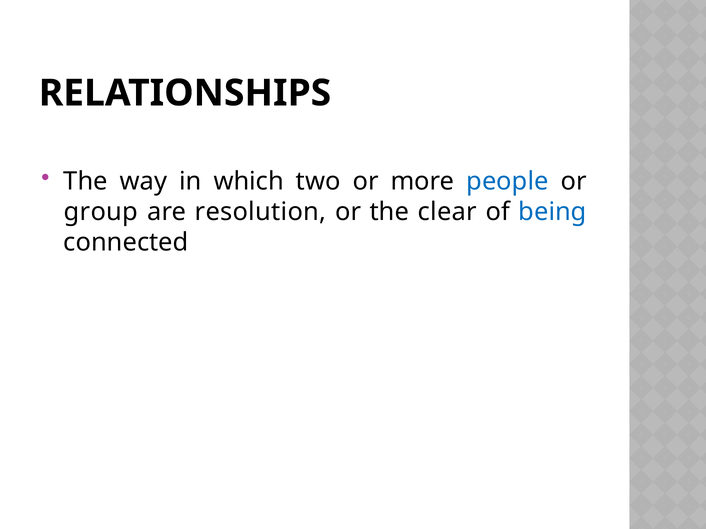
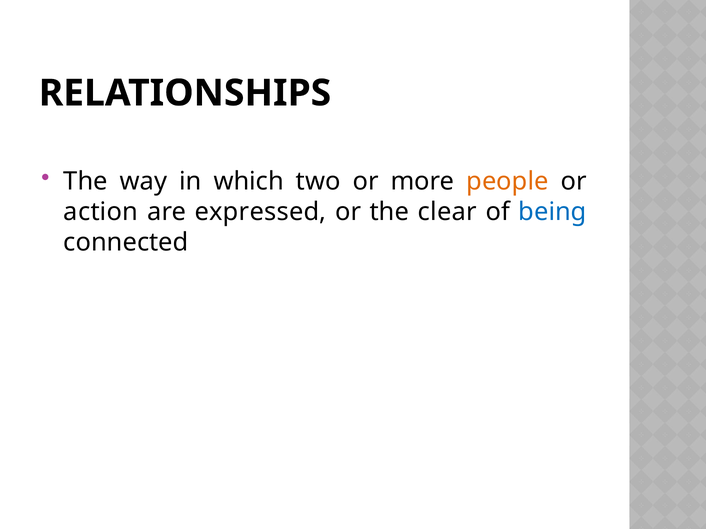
people colour: blue -> orange (507, 181)
group: group -> action (101, 212)
resolution: resolution -> expressed (260, 212)
